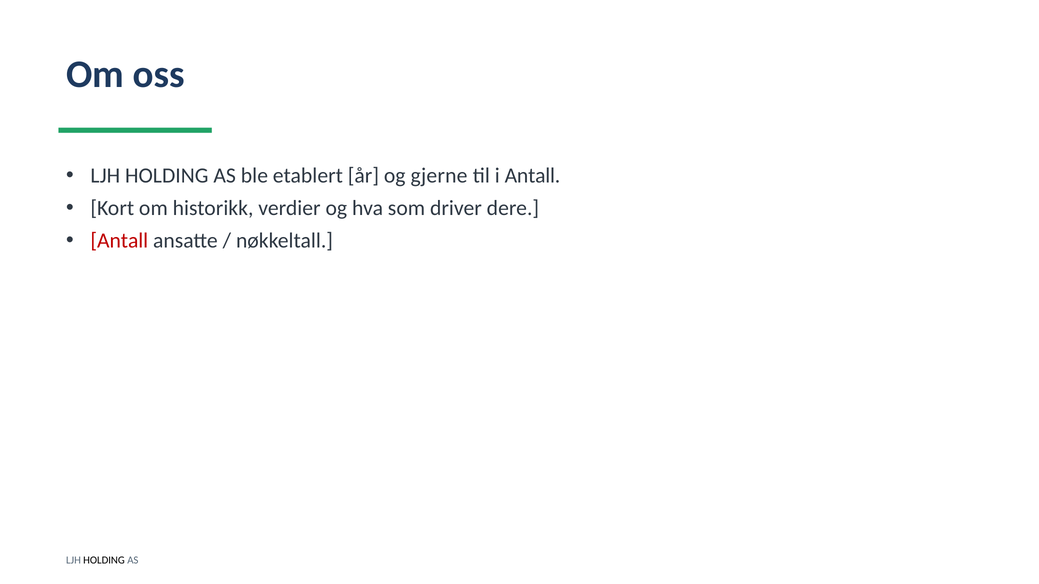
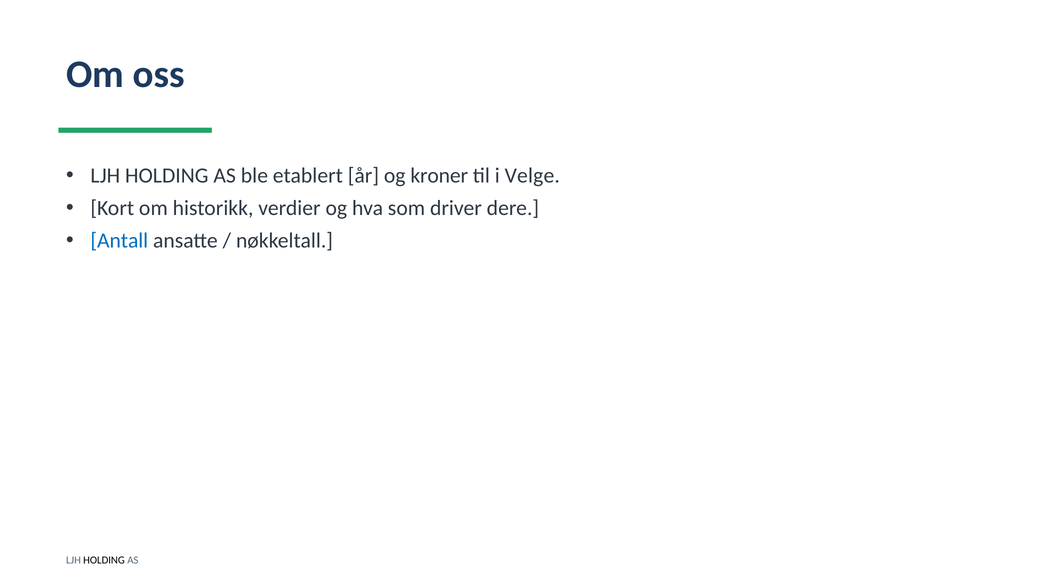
gjerne: gjerne -> kroner (439, 176)
i Antall: Antall -> Velge (532, 176)
Antall colour: red -> blue (119, 241)
